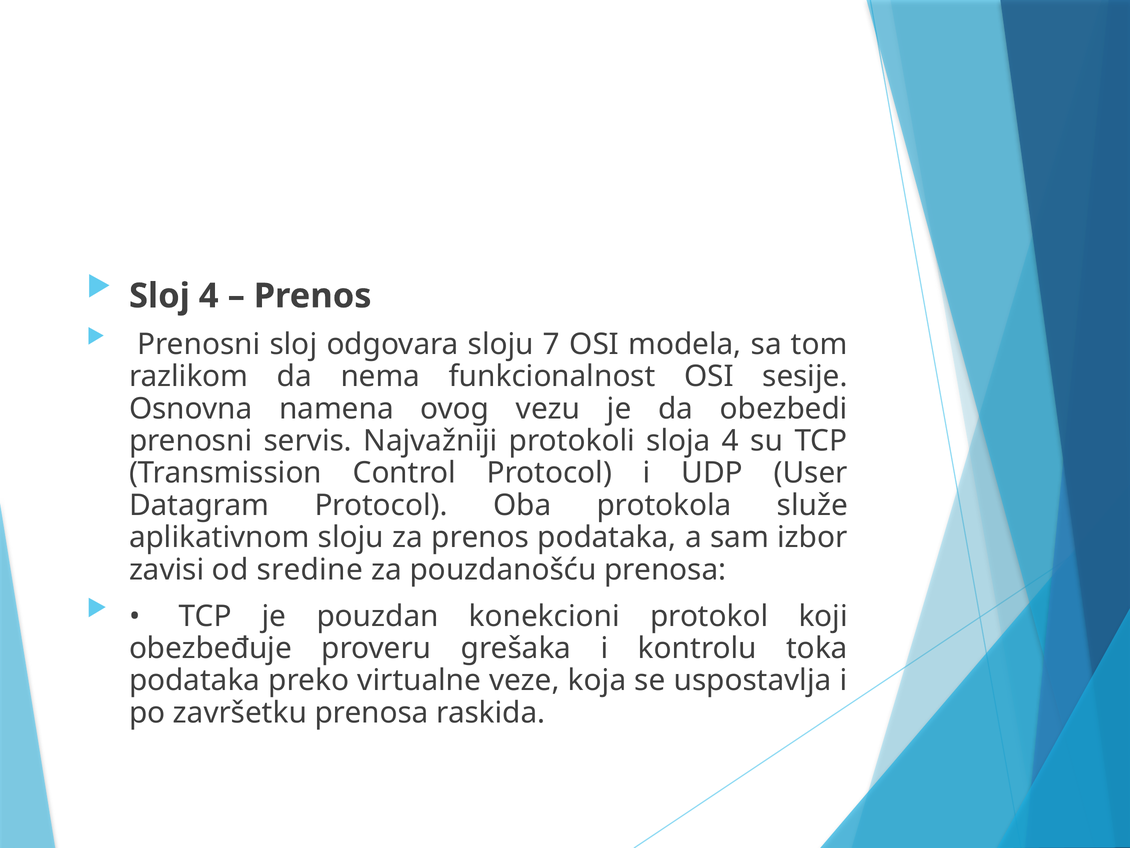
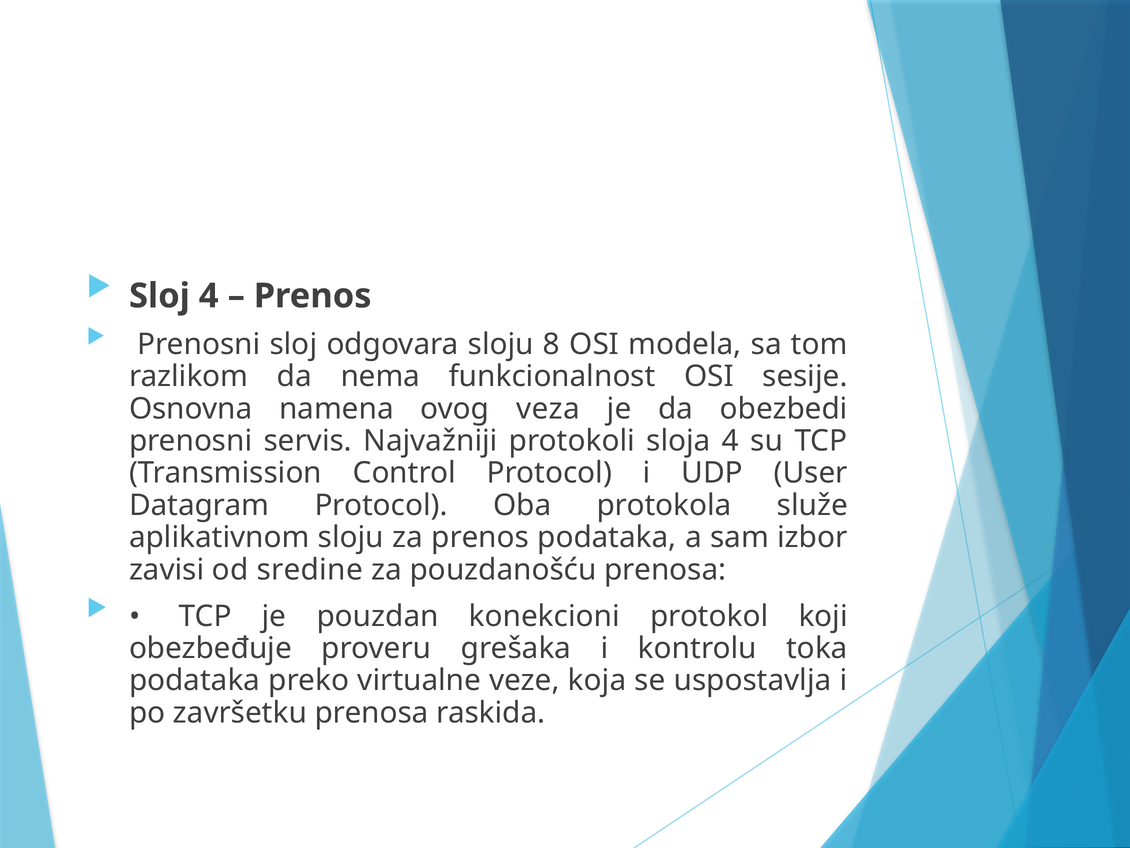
7: 7 -> 8 (552, 344)
vezu: vezu -> veza (548, 408)
